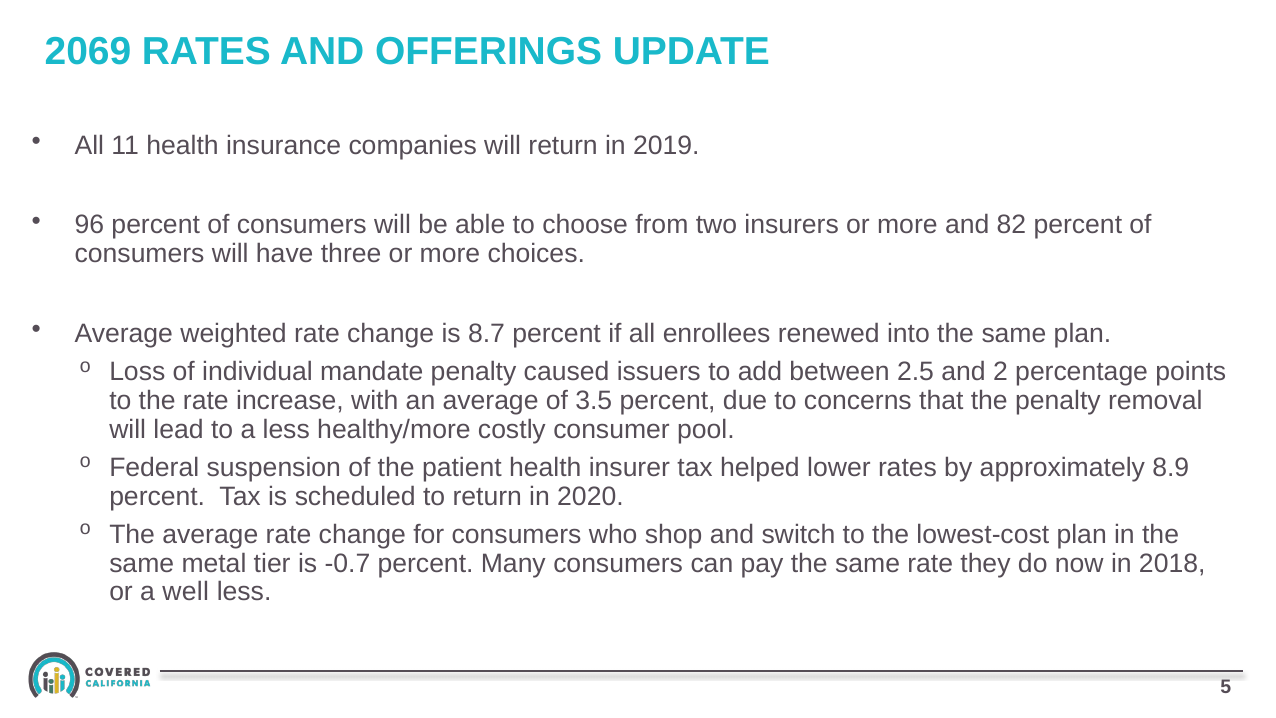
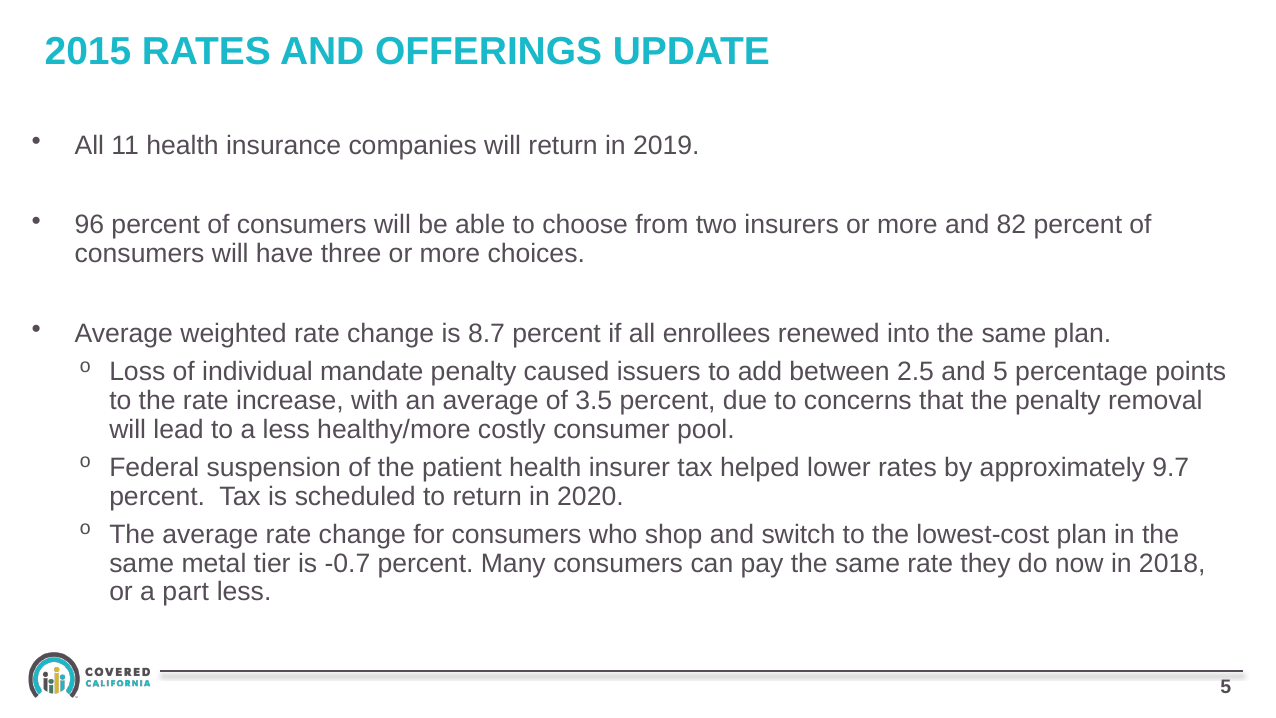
2069: 2069 -> 2015 (88, 52)
and 2: 2 -> 5 (1000, 372)
8.9: 8.9 -> 9.7 (1171, 468)
well: well -> part (186, 592)
